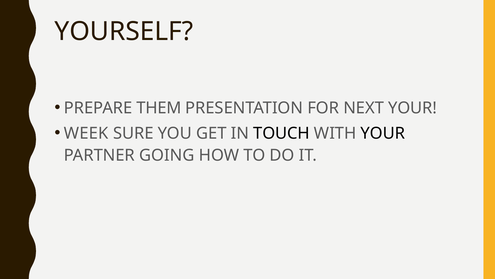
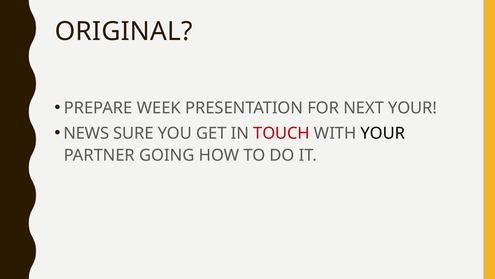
YOURSELF: YOURSELF -> ORIGINAL (124, 31)
THEM: THEM -> WEEK (159, 108)
WEEK: WEEK -> NEWS (86, 133)
TOUCH colour: black -> red (282, 133)
